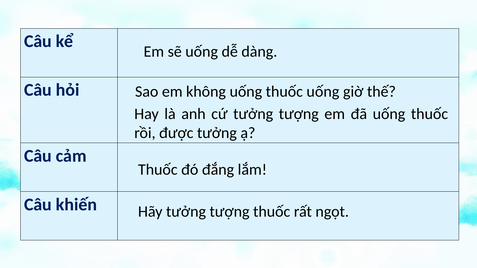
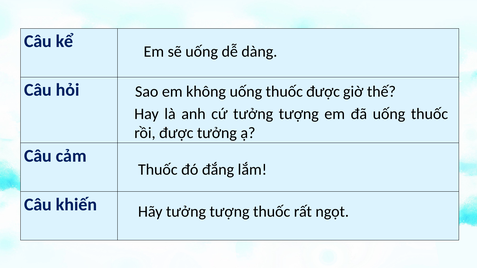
thuốc uống: uống -> được (323, 92)
